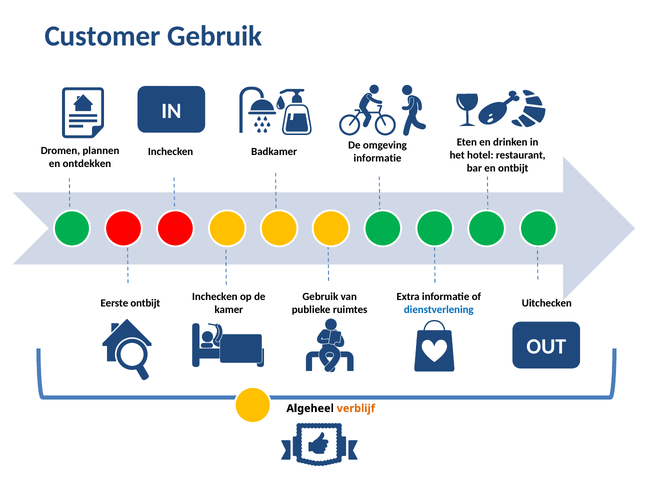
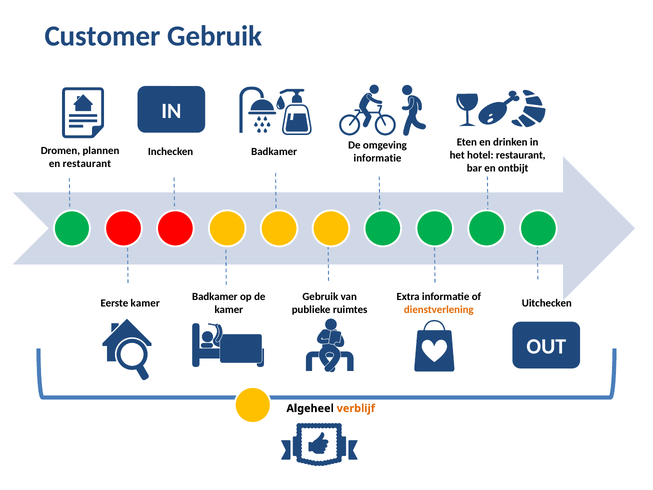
en ontdekken: ontdekken -> restaurant (87, 163)
Inchecken: Inchecken -> Badkamer (215, 297)
Eerste ontbijt: ontbijt -> kamer (145, 303)
dienstverlening colour: blue -> orange (439, 310)
